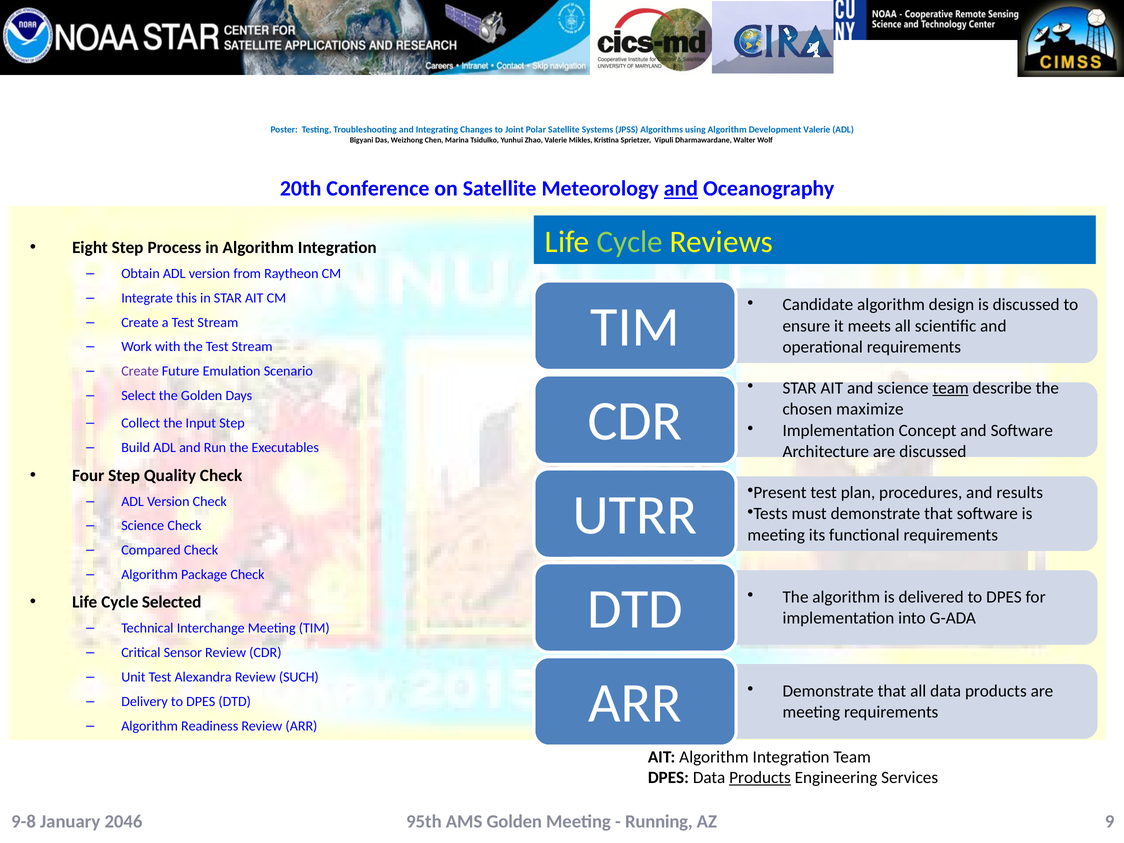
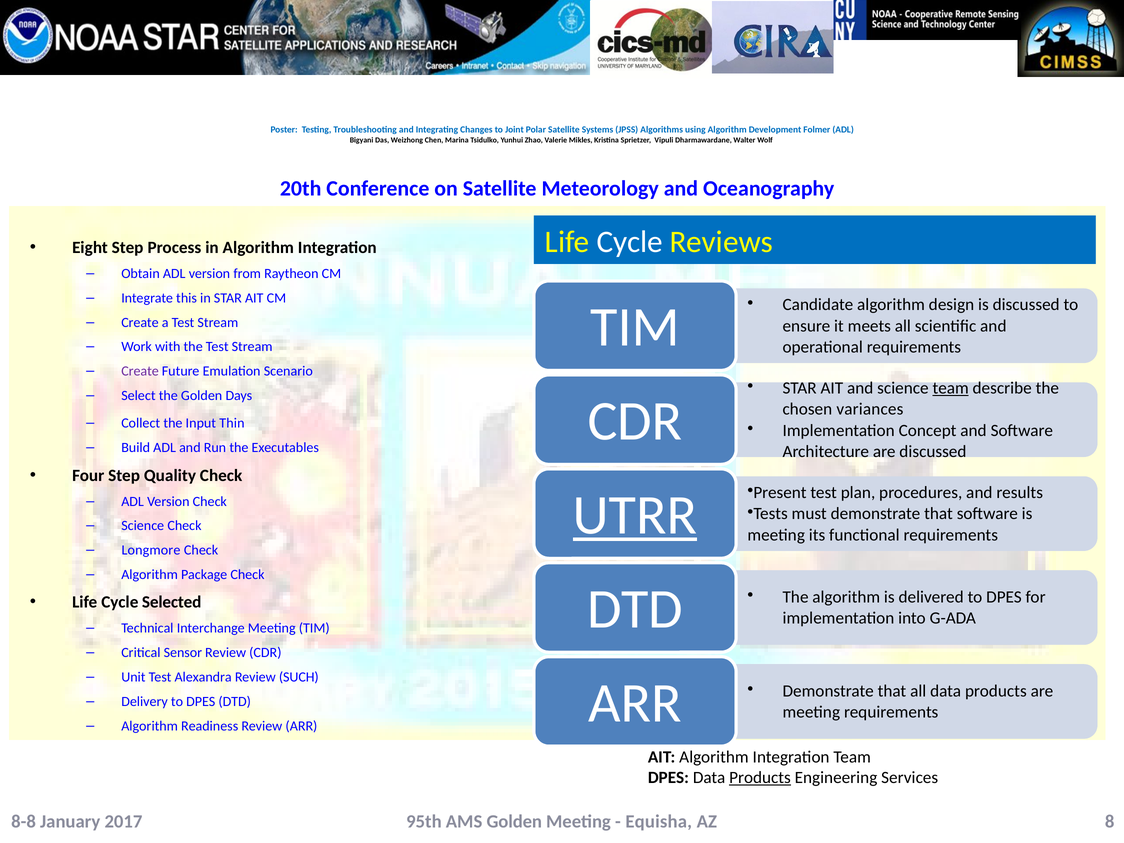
Development Valerie: Valerie -> Folmer (817, 130)
and underline: present -> none (681, 189)
Cycle colour: light green -> white (630, 242)
maximize: maximize -> variances (870, 409)
Input Step: Step -> Thin (232, 423)
UTRR underline: none -> present (635, 515)
Compared: Compared -> Longmore (151, 550)
Running: Running -> Equisha (659, 822)
9: 9 -> 8 (1110, 822)
9-8: 9-8 -> 8-8 (24, 822)
2046: 2046 -> 2017 (123, 822)
